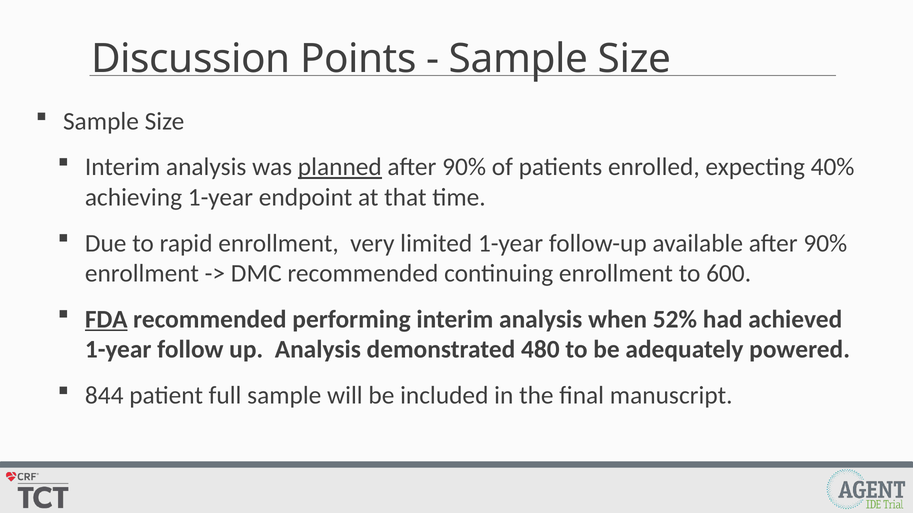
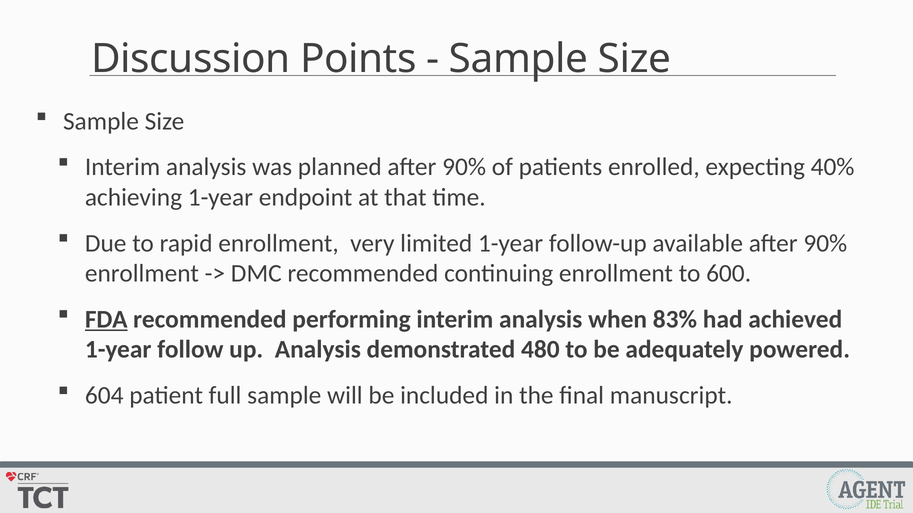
planned underline: present -> none (340, 167)
52%: 52% -> 83% (675, 320)
844: 844 -> 604 (104, 396)
